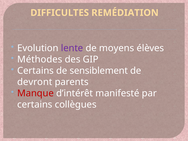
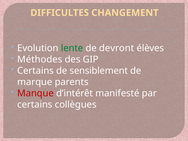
REMÉDIATION: REMÉDIATION -> CHANGEMENT (125, 13)
lente colour: purple -> green (72, 48)
moyens: moyens -> devront (117, 48)
devront: devront -> marque (35, 82)
